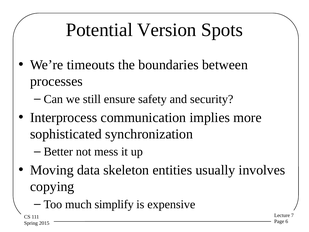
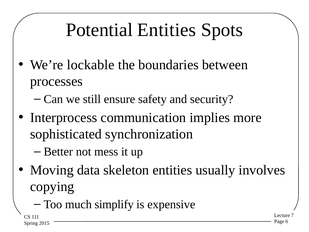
Potential Version: Version -> Entities (167, 30)
timeouts: timeouts -> lockable (91, 65)
